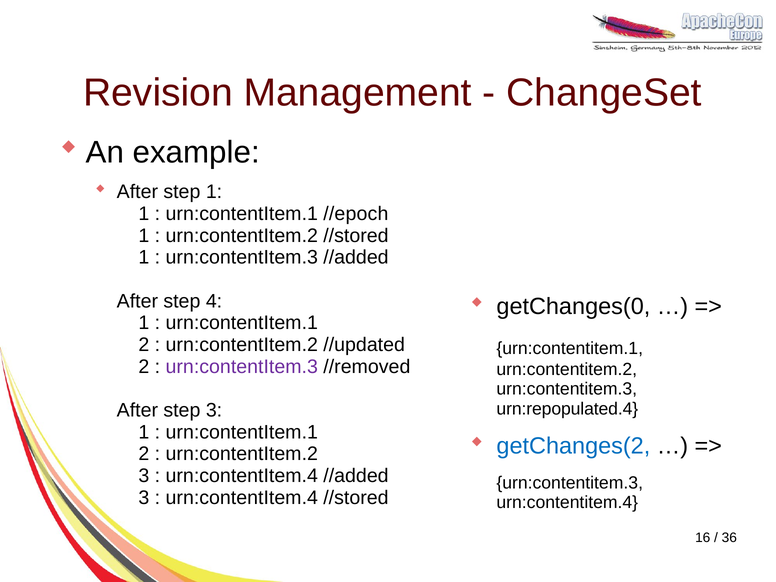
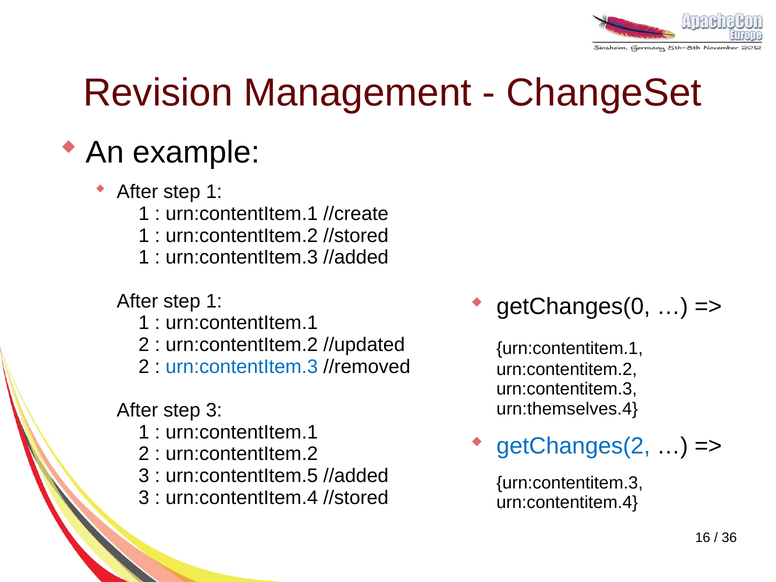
//epoch: //epoch -> //create (356, 214)
4: 4 -> 1 (214, 301)
urn:contentItem.3 colour: purple -> blue (242, 367)
urn:repopulated.4: urn:repopulated.4 -> urn:themselves.4 (567, 409)
urn:contentItem.4: urn:contentItem.4 -> urn:contentItem.5 (242, 476)
